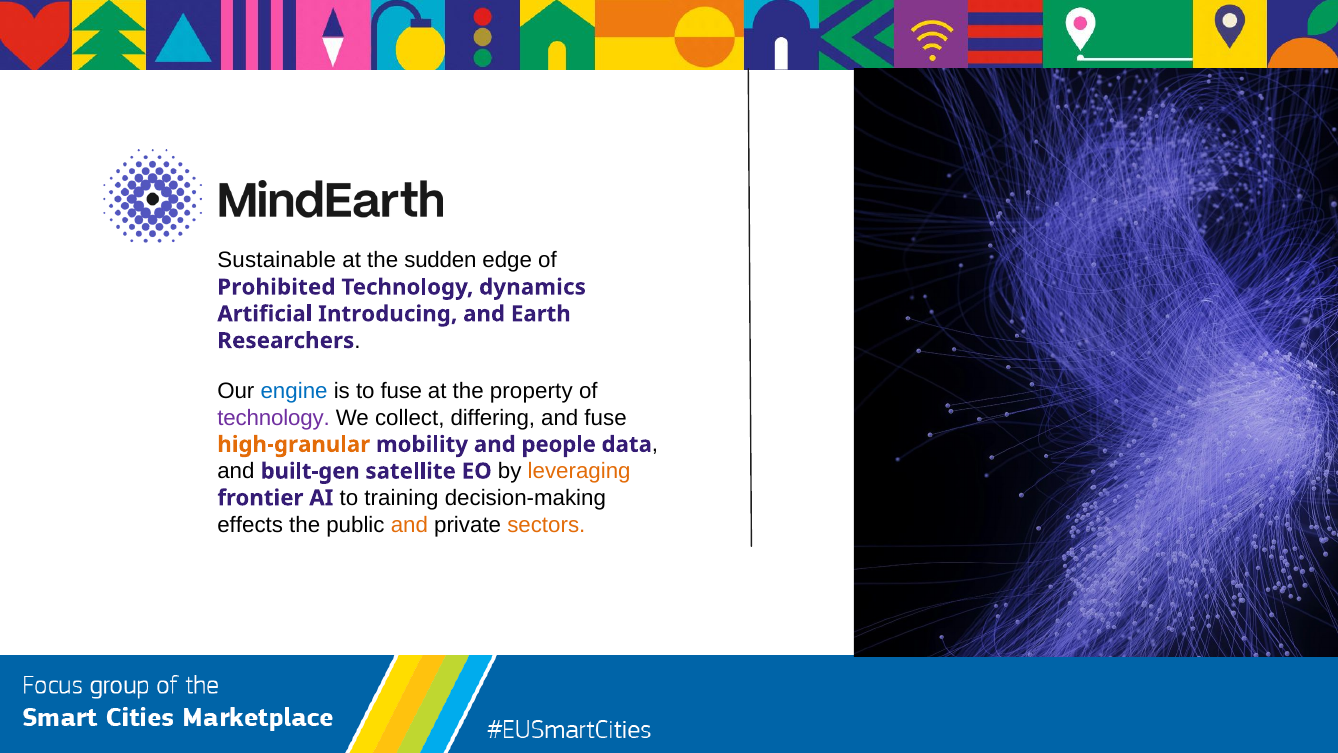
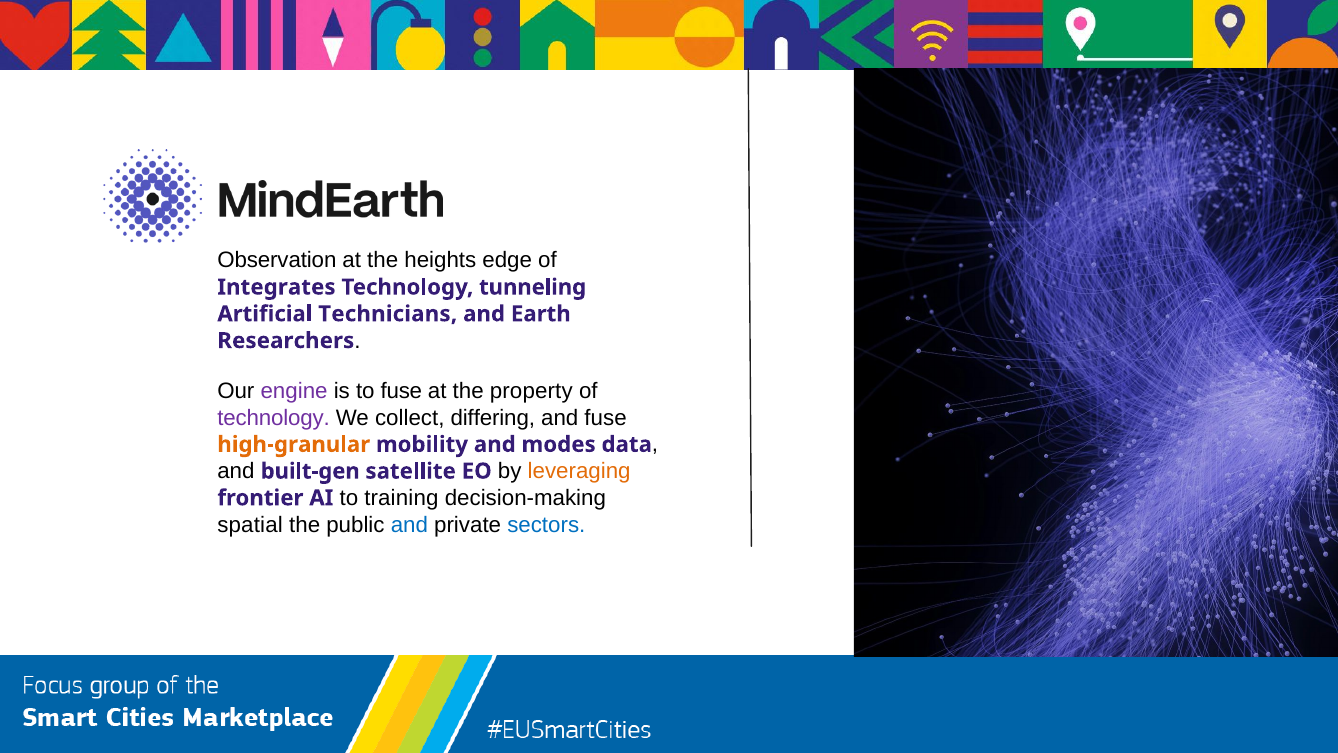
Sustainable: Sustainable -> Observation (277, 260)
sudden: sudden -> heights (440, 260)
Prohibited: Prohibited -> Integrates (276, 287)
dynamics: dynamics -> tunneling (533, 287)
Introducing: Introducing -> Technicians (388, 314)
engine colour: blue -> purple (294, 391)
people: people -> modes (559, 444)
effects: effects -> spatial (250, 525)
and colour: orange -> blue (409, 525)
sectors colour: orange -> blue (546, 525)
